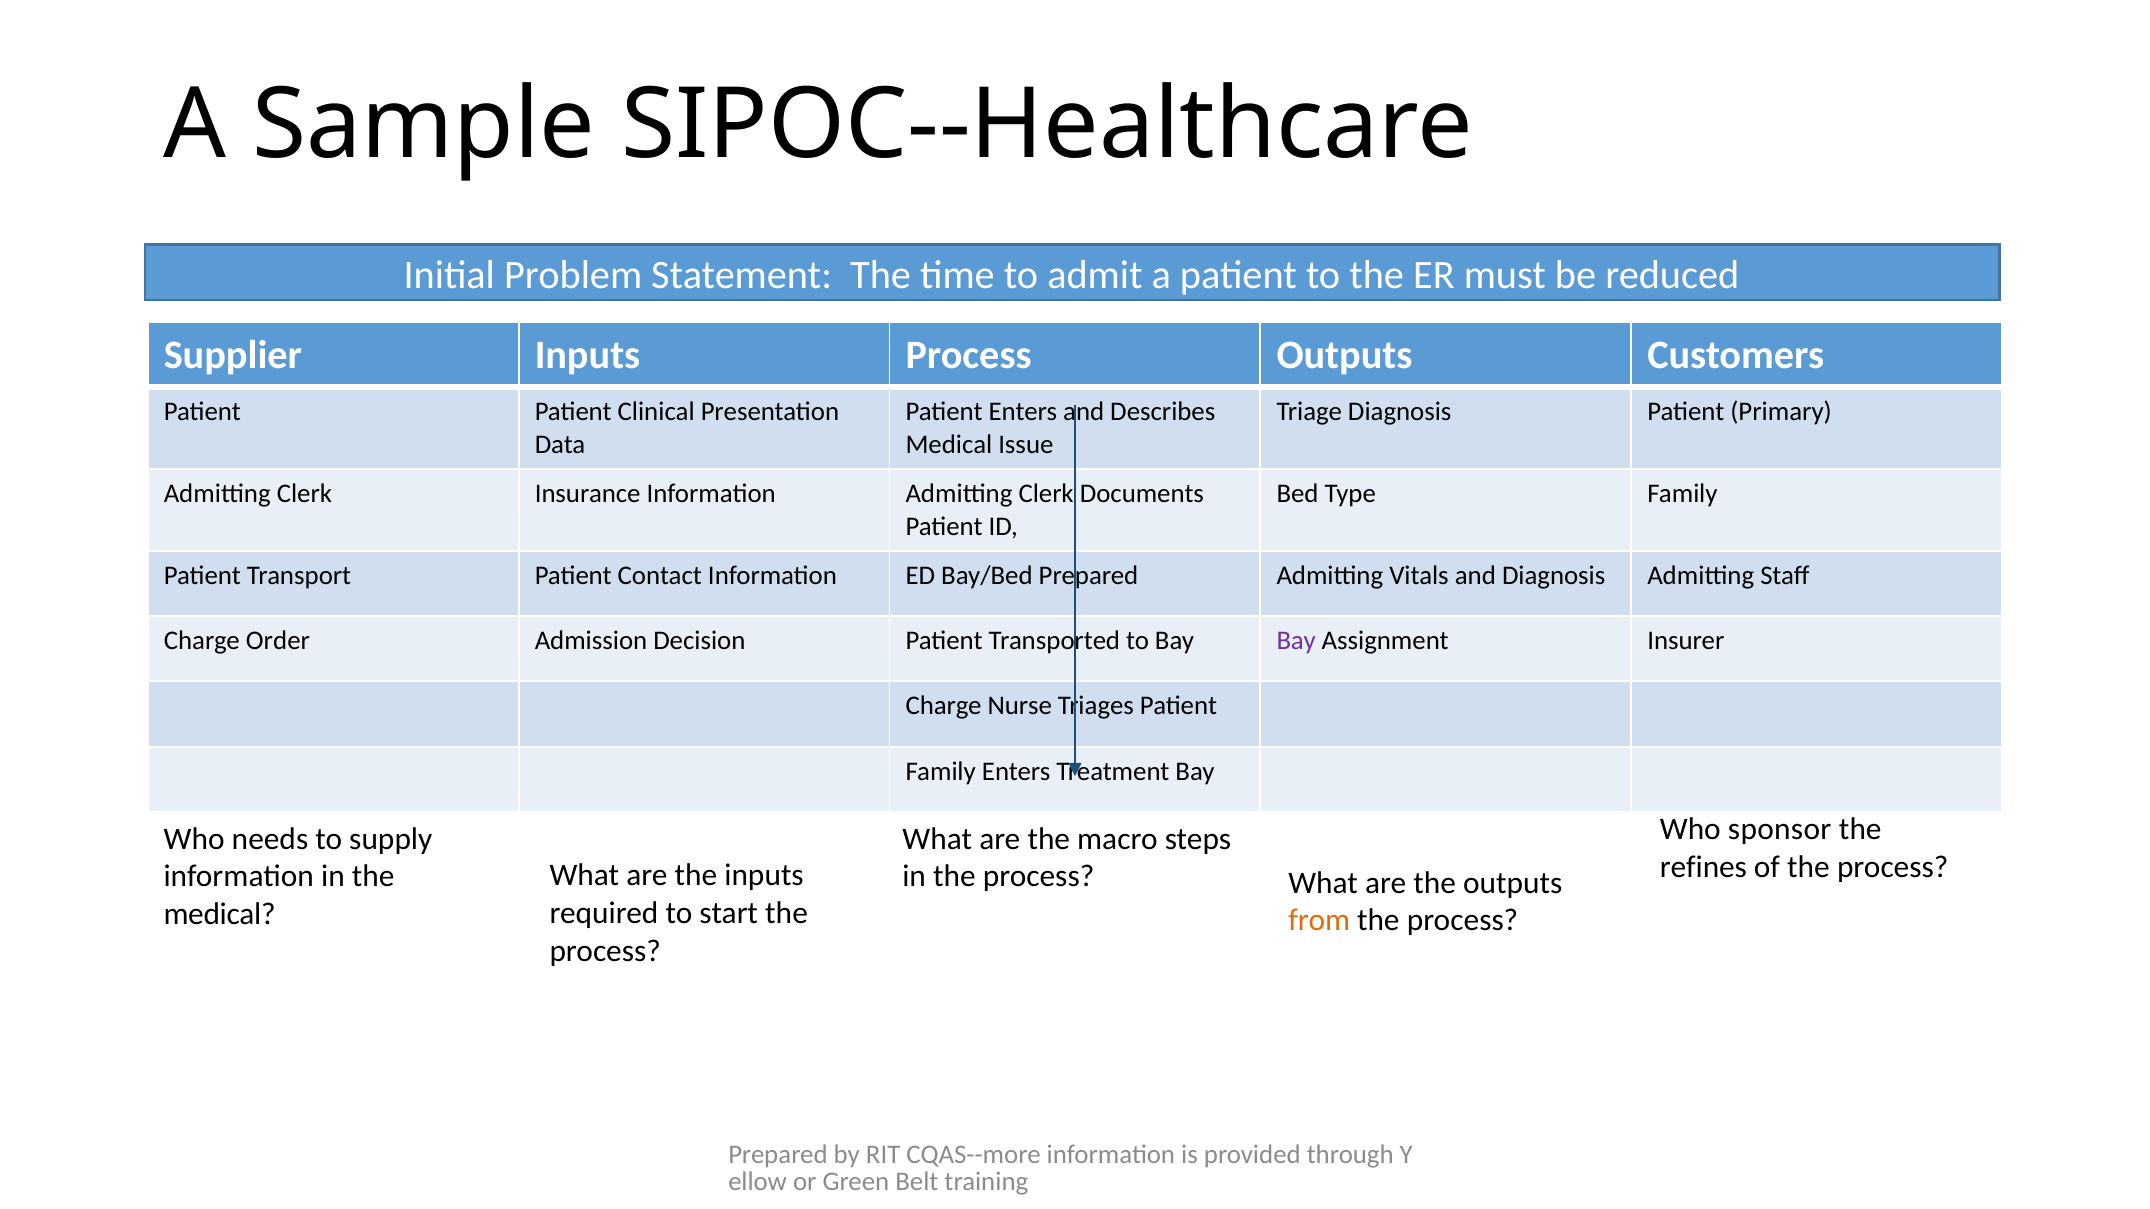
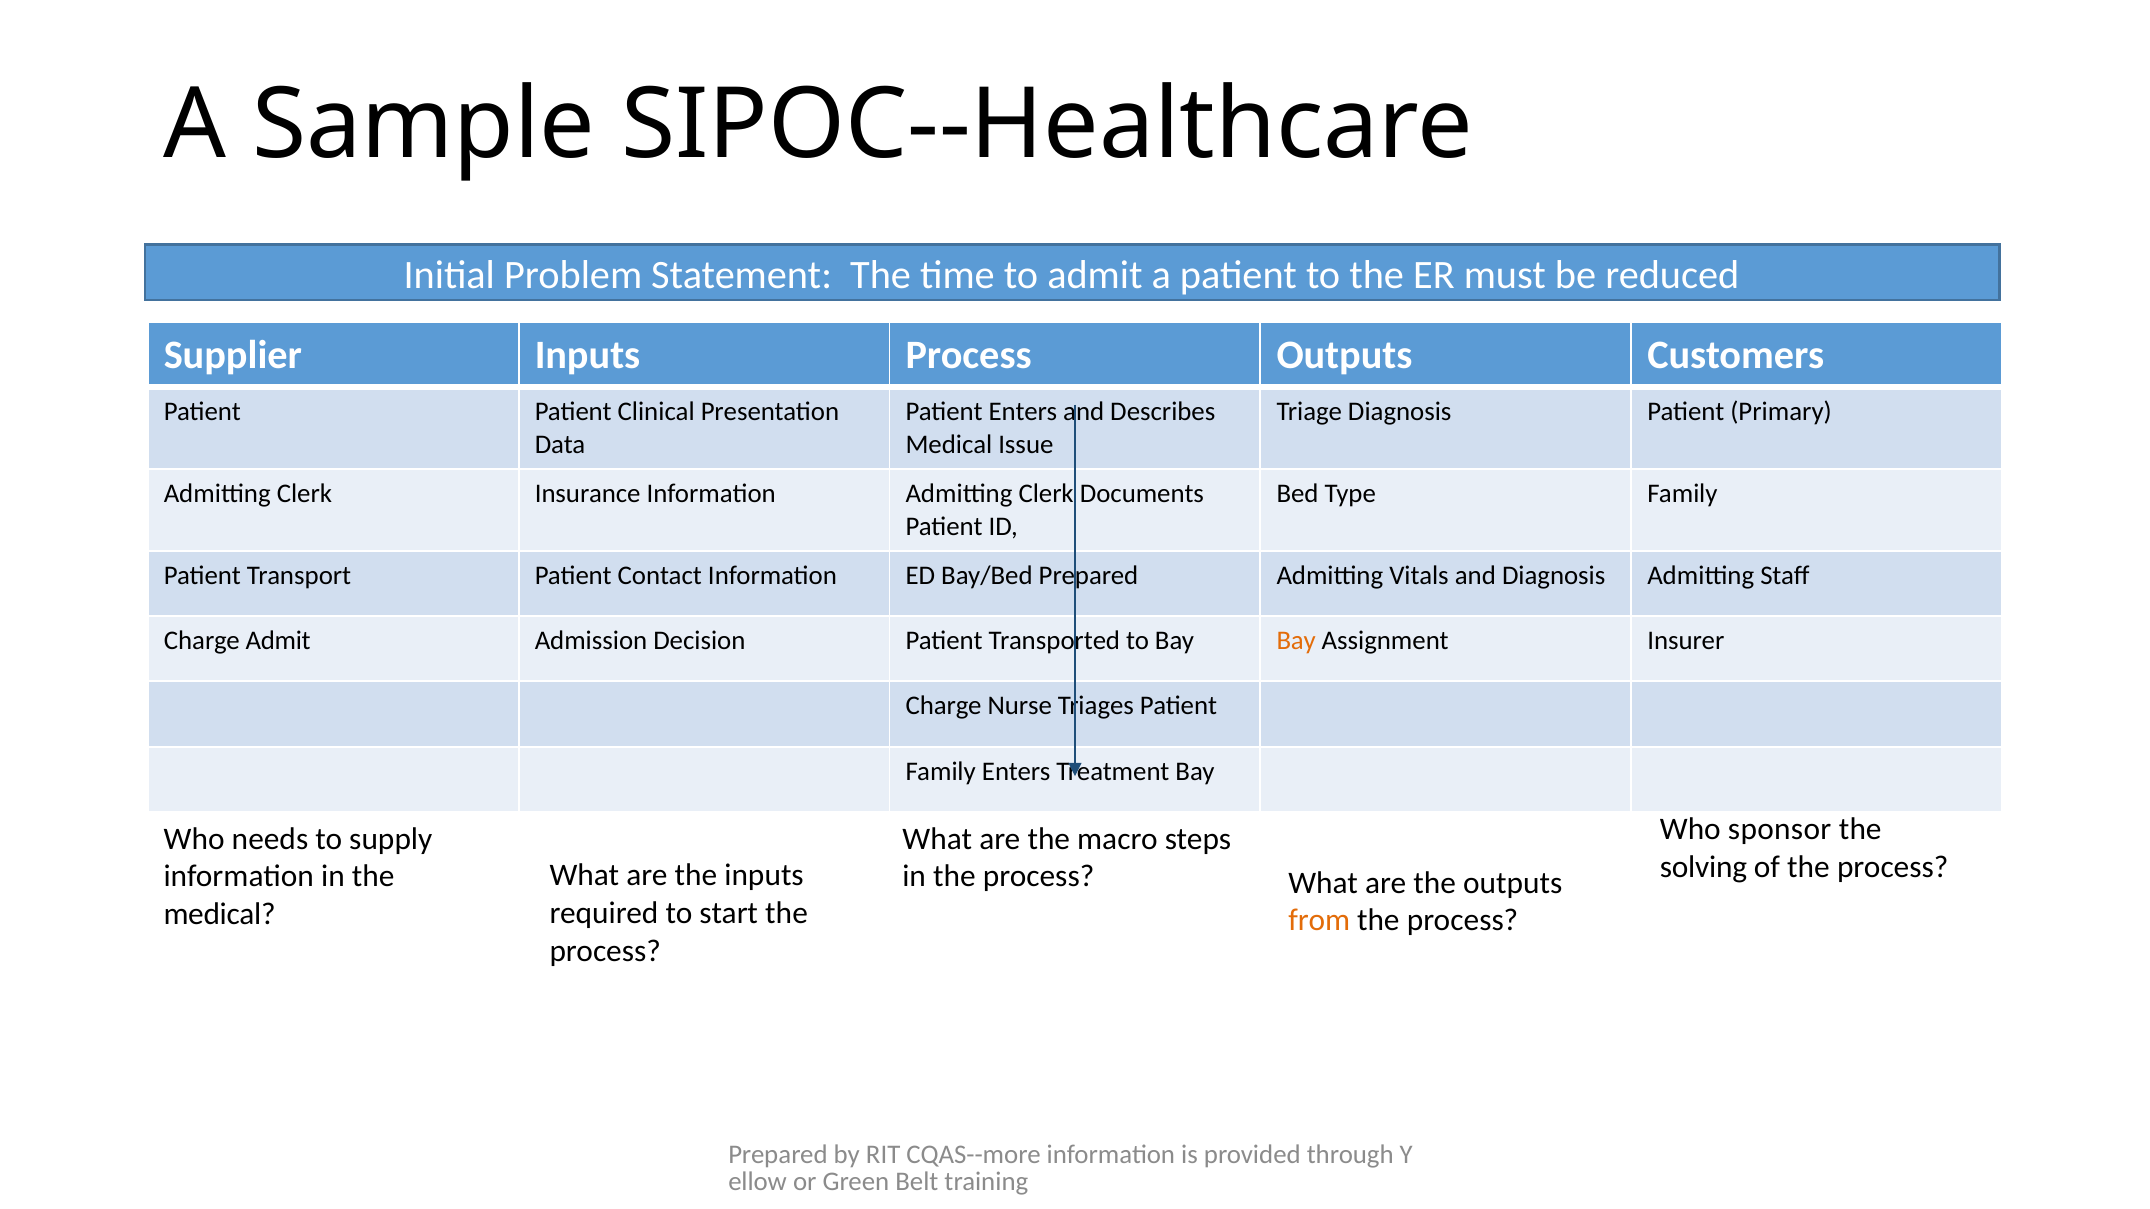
Charge Order: Order -> Admit (278, 641)
Bay colour: purple -> orange (1296, 641)
refines: refines -> solving (1703, 867)
